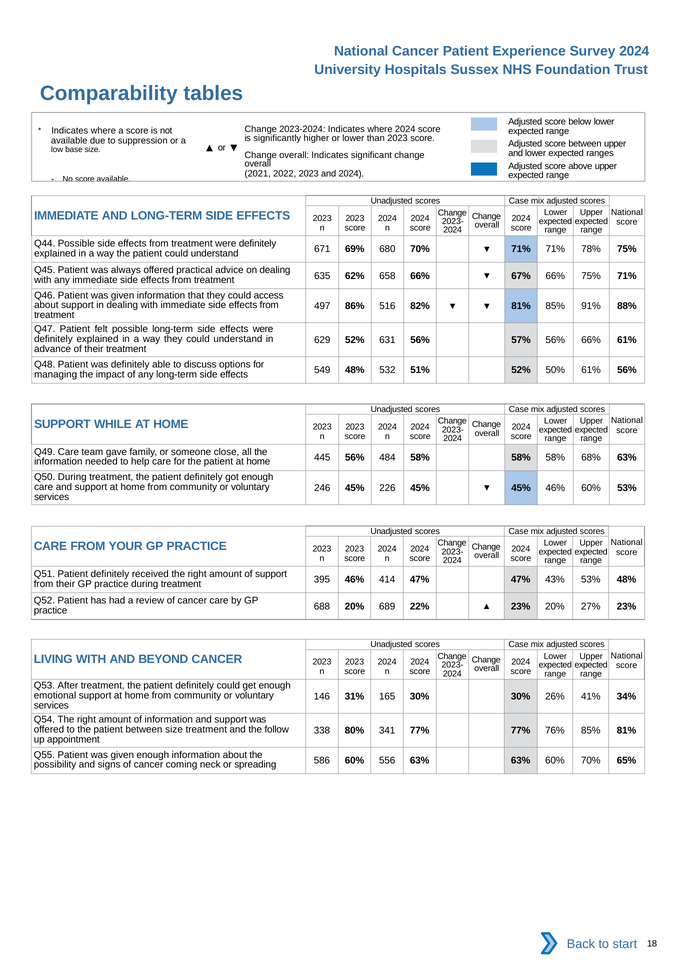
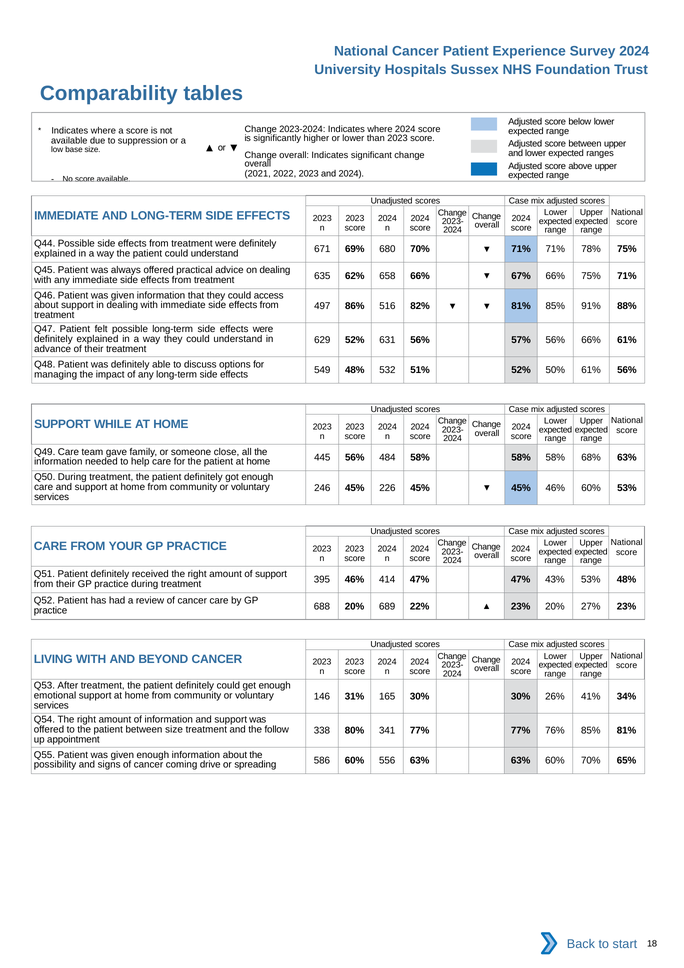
neck: neck -> drive (210, 765)
